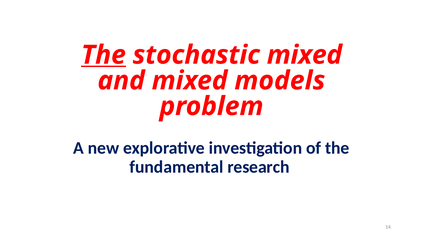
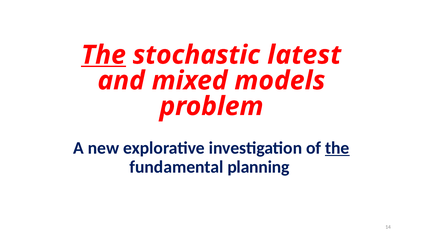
stochastic mixed: mixed -> latest (304, 55)
the underline: none -> present (337, 148)
research: research -> planning (258, 167)
